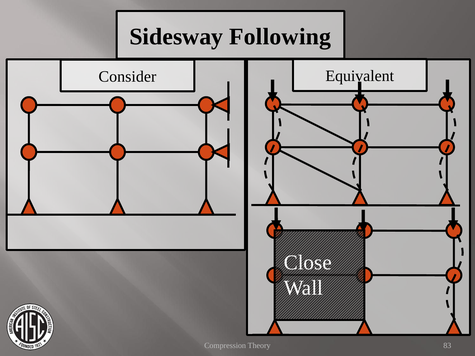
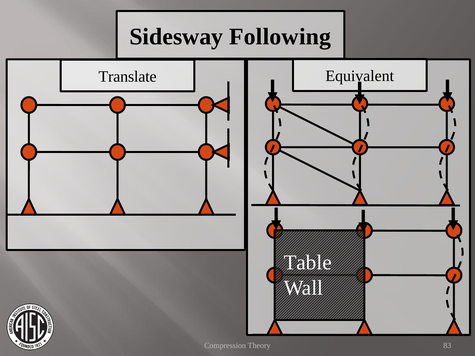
Consider: Consider -> Translate (128, 77)
Close: Close -> Table (308, 263)
